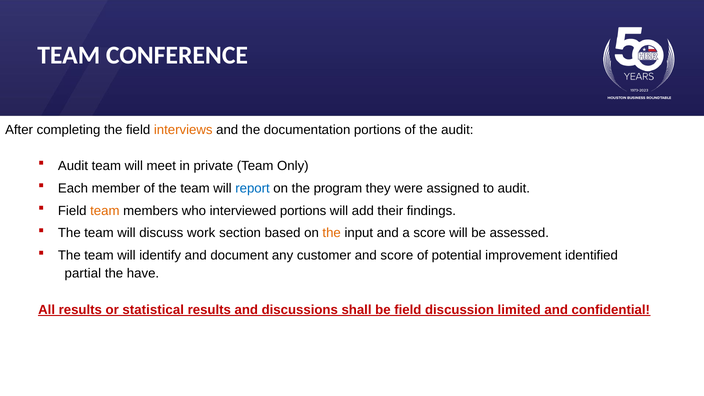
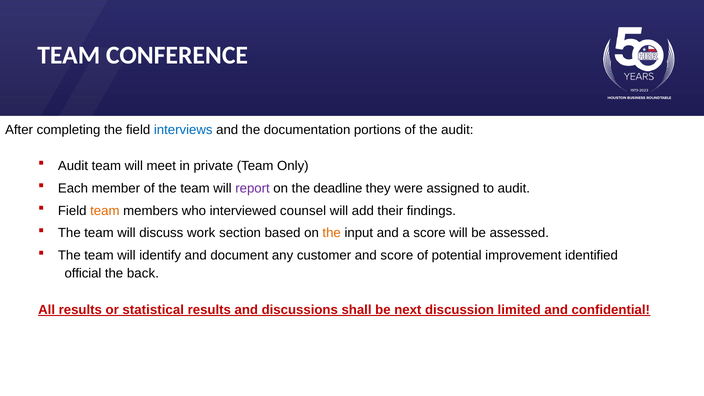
interviews colour: orange -> blue (183, 130)
report colour: blue -> purple (253, 188)
program: program -> deadline (338, 188)
interviewed portions: portions -> counsel (303, 211)
partial: partial -> official (83, 274)
have: have -> back (143, 274)
be field: field -> next (408, 310)
